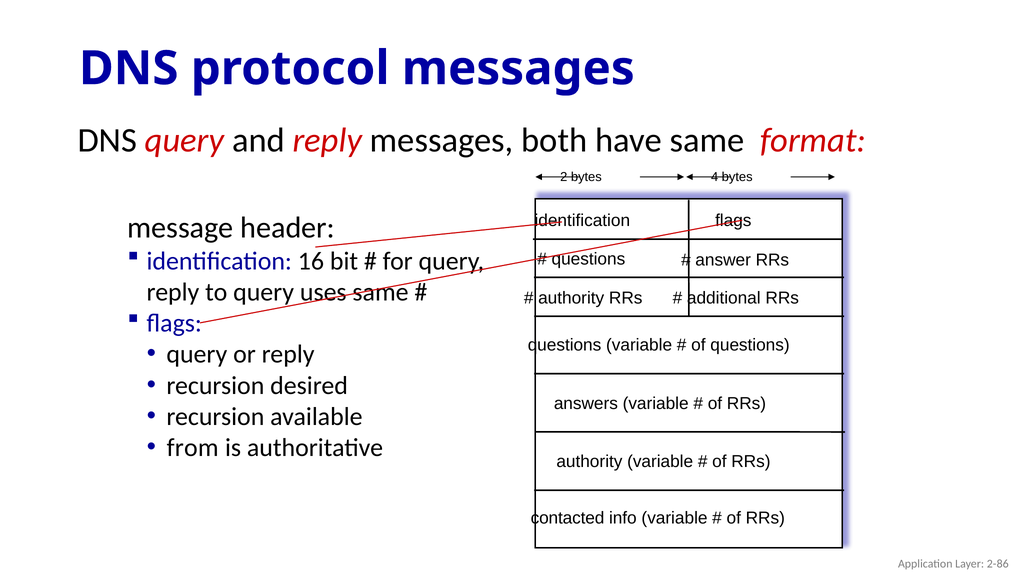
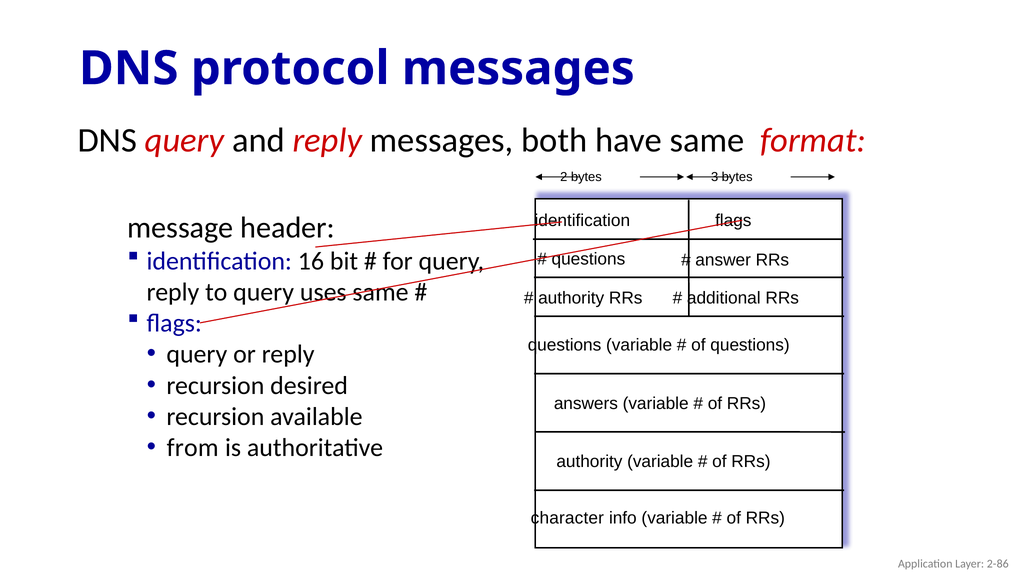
4: 4 -> 3 (715, 177)
contacted: contacted -> character (567, 518)
